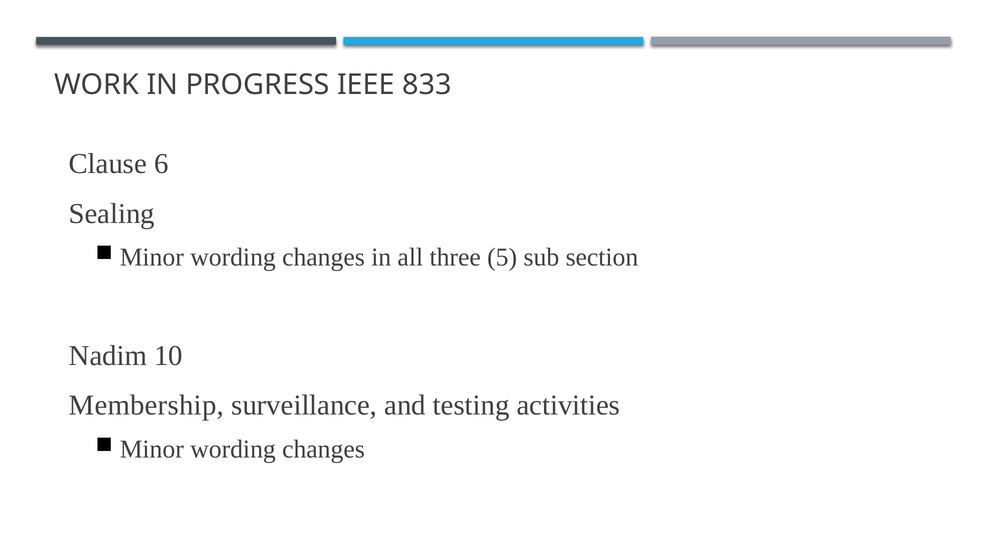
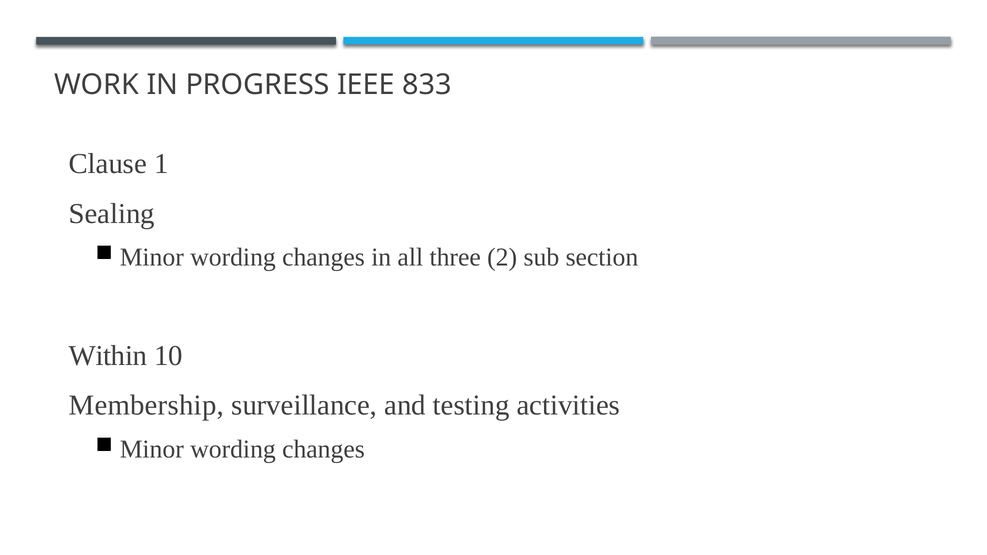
6: 6 -> 1 (161, 164)
5: 5 -> 2 (502, 257)
Nadim: Nadim -> Within (108, 356)
